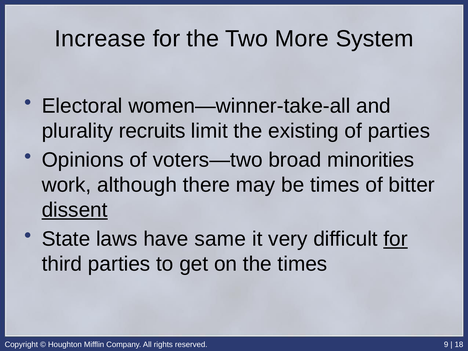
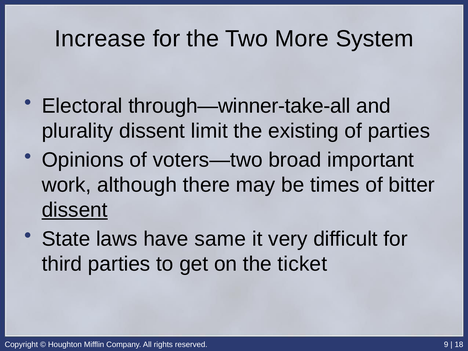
women—winner-take-all: women—winner-take-all -> through—winner-take-all (239, 106)
plurality recruits: recruits -> dissent (152, 131)
minorities: minorities -> important (371, 160)
for underline: present -> none (396, 239)
the times: times -> ticket (302, 264)
